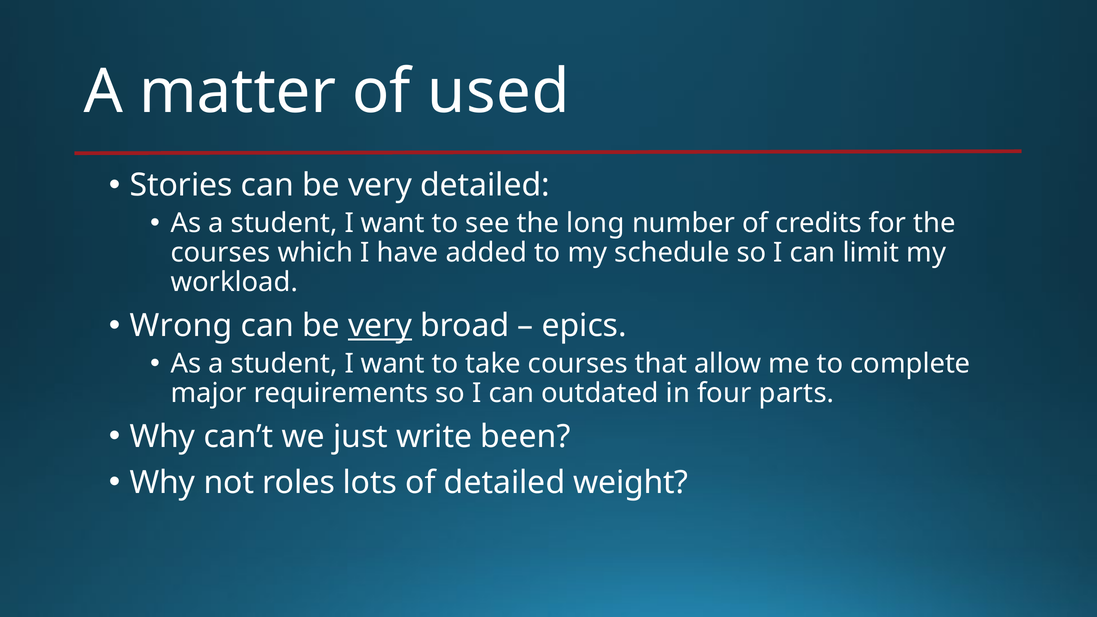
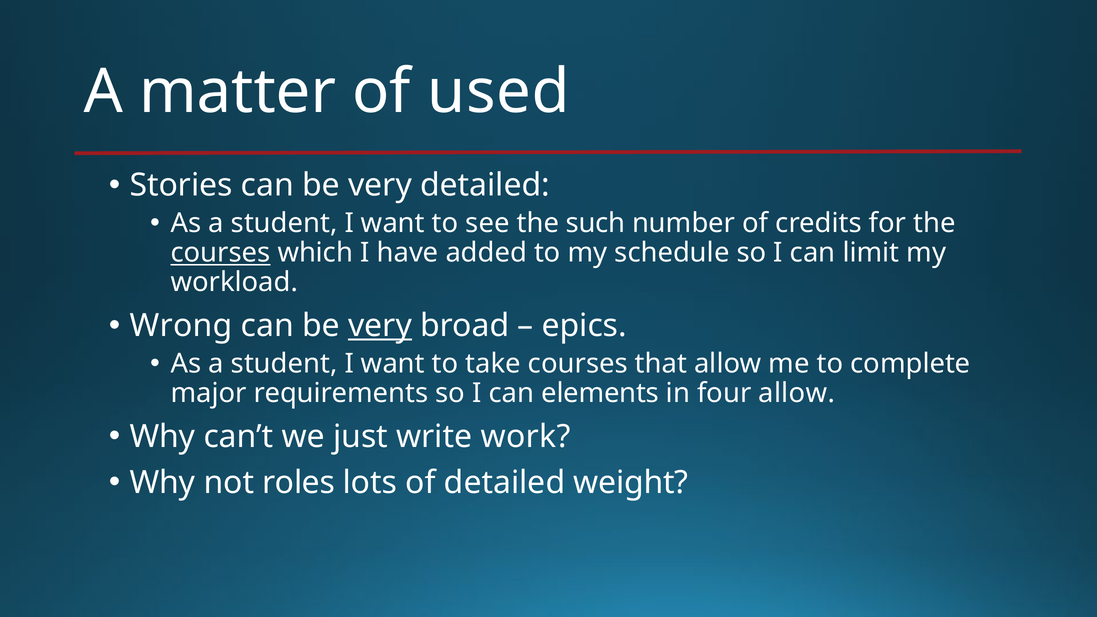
long: long -> such (596, 223)
courses underline: none -> present (221, 253)
outdated: outdated -> elements (600, 393)
four parts: parts -> allow (797, 393)
been: been -> work (526, 437)
